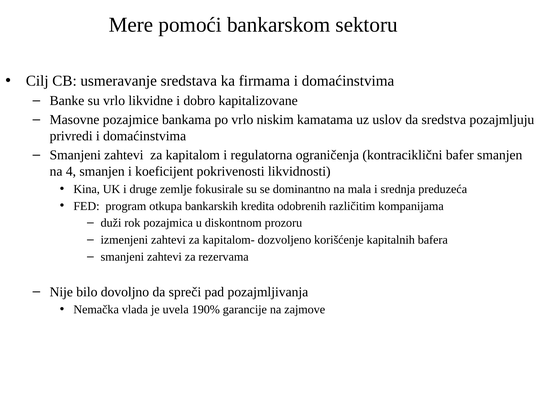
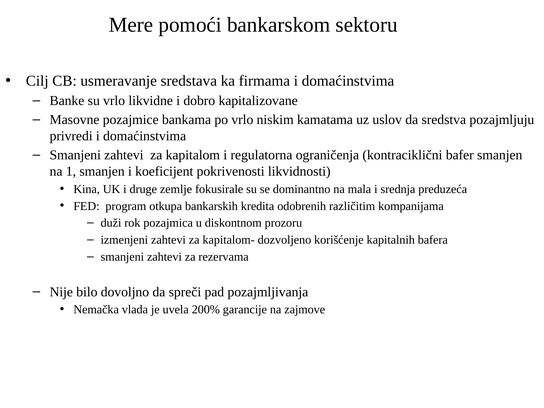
4: 4 -> 1 (71, 171)
190%: 190% -> 200% (206, 310)
